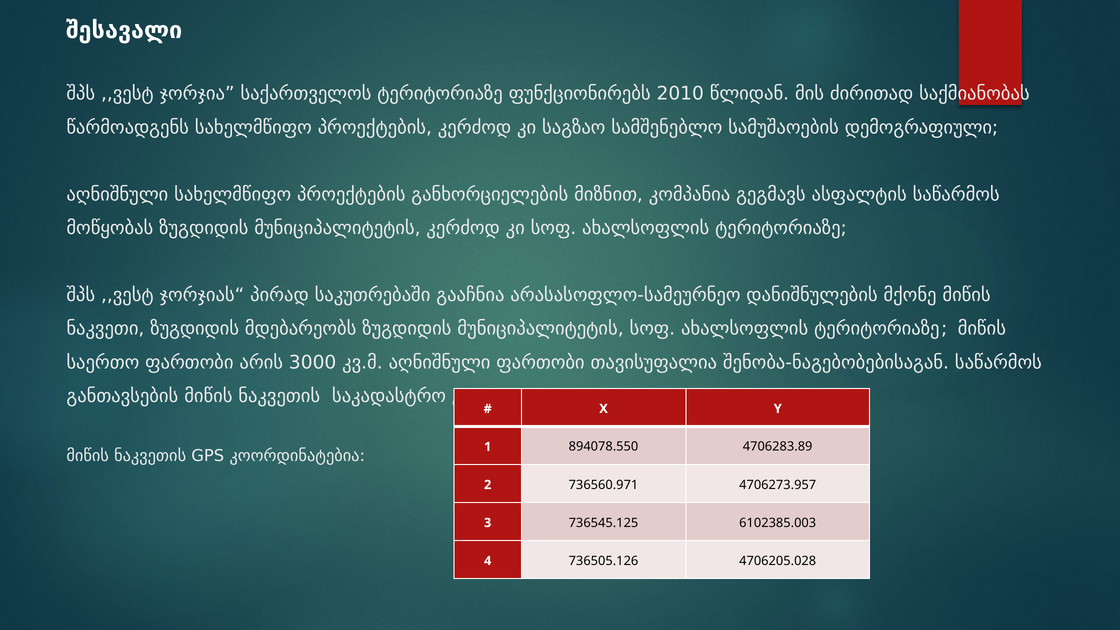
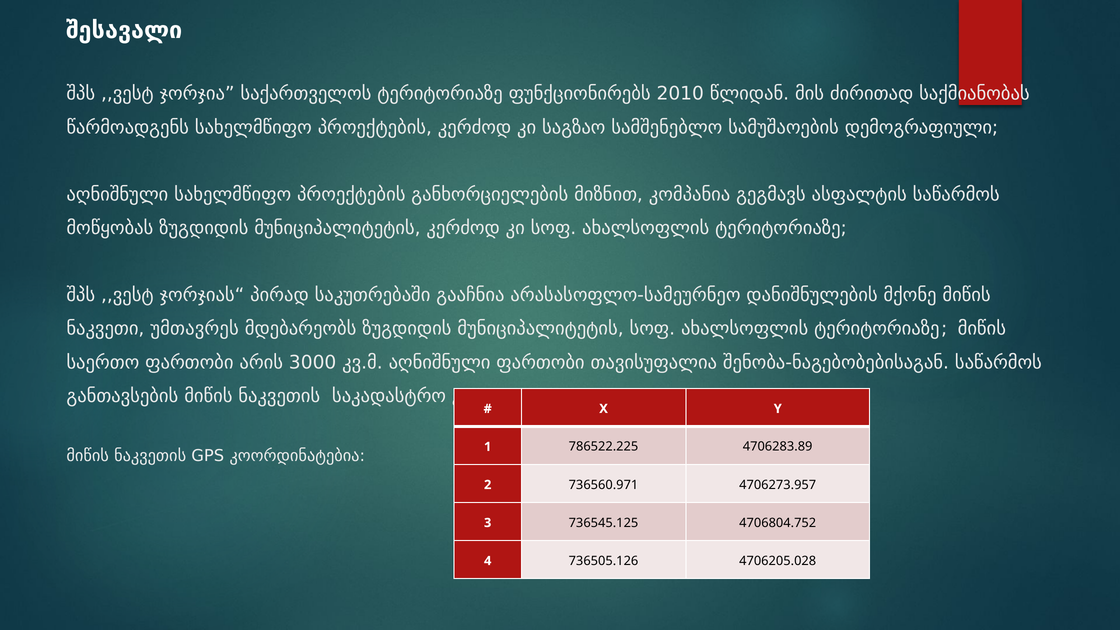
ნაკვეთი ზუგდიდის: ზუგდიდის -> უმთავრეს (195, 329)
894078.550: 894078.550 -> 786522.225 (603, 447)
6102385.003: 6102385.003 -> 4706804.752 (778, 523)
